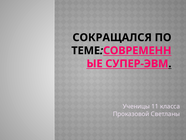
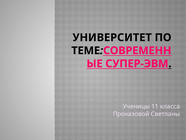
СОКРАЩАЛСЯ: СОКРАЩАЛСЯ -> УНИВЕРСИТЕТ (112, 37)
